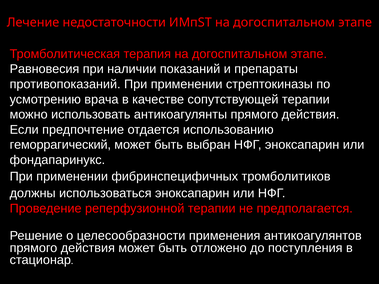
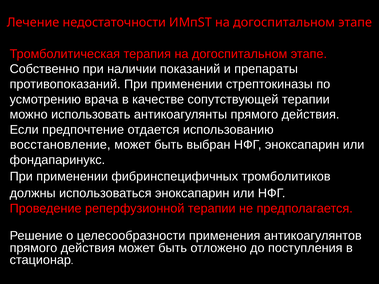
Равновесия: Равновесия -> Собственно (45, 69)
геморрагический: геморрагический -> восстановление (60, 145)
